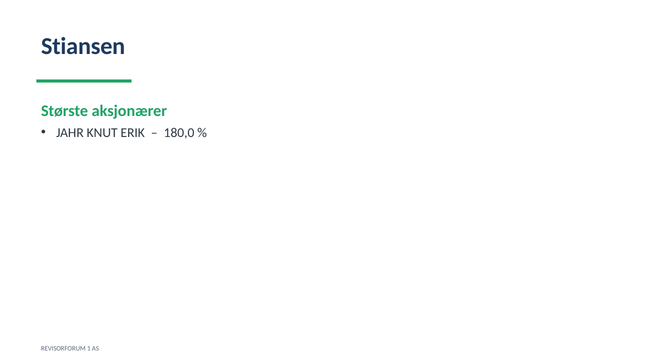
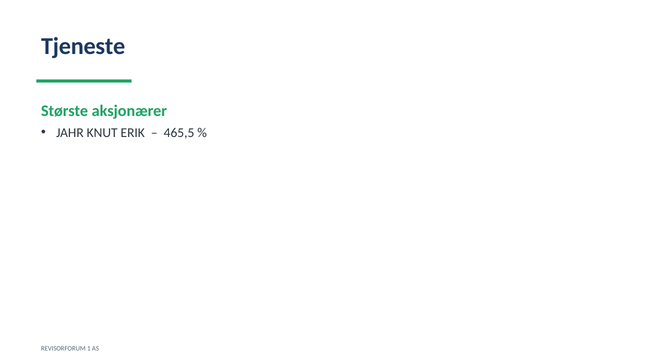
Stiansen: Stiansen -> Tjeneste (83, 46)
180,0: 180,0 -> 465,5 (179, 133)
